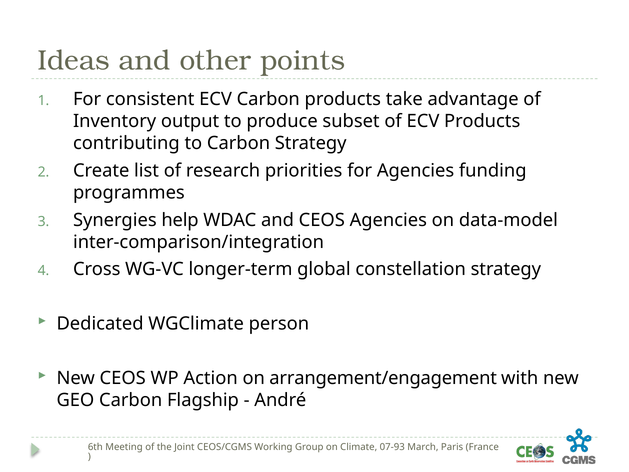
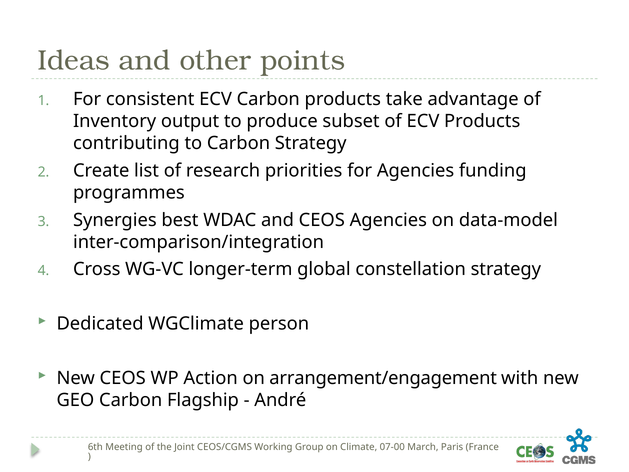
help: help -> best (180, 220)
07-93: 07-93 -> 07-00 (392, 447)
